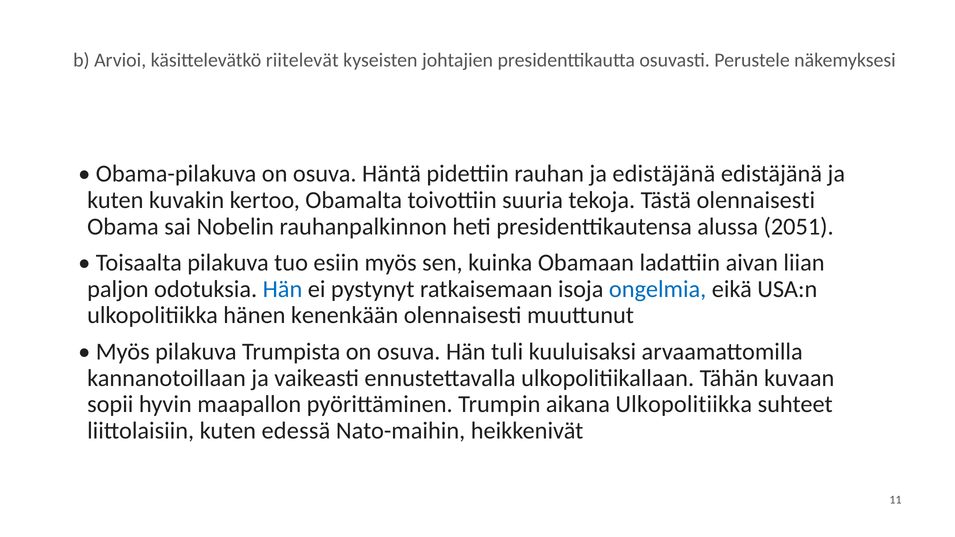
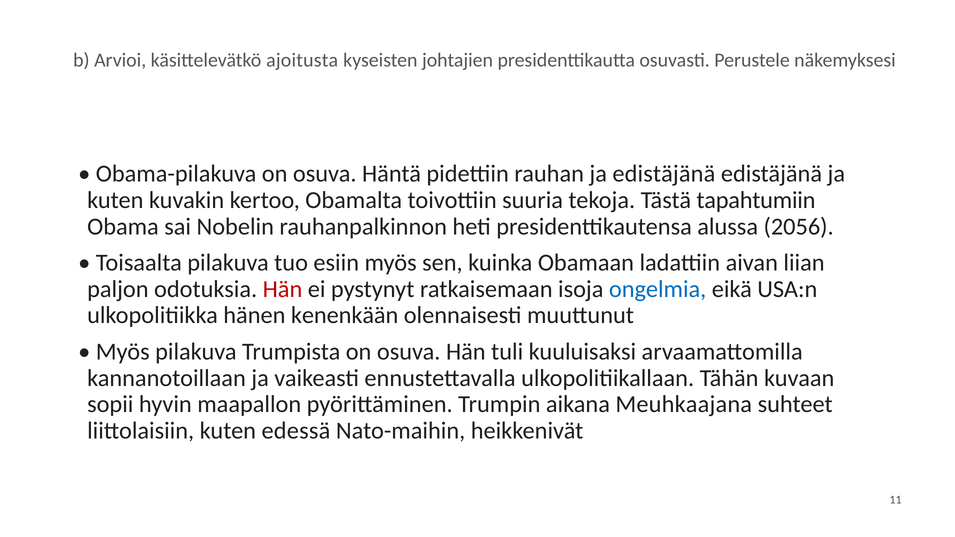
riitelevät: riitelevät -> ajoitusta (302, 60)
Tästä olennaisesti: olennaisesti -> tapahtumiin (756, 200)
2051: 2051 -> 2056 (799, 227)
Hän colour: blue -> red (283, 289)
aikana Ulkopolitiikka: Ulkopolitiikka -> Meuhkaajana (684, 405)
